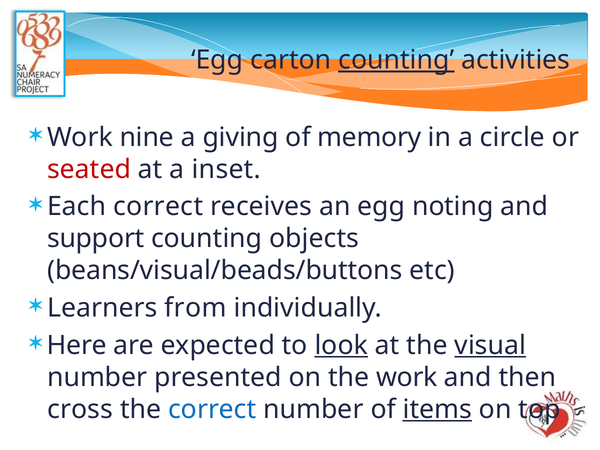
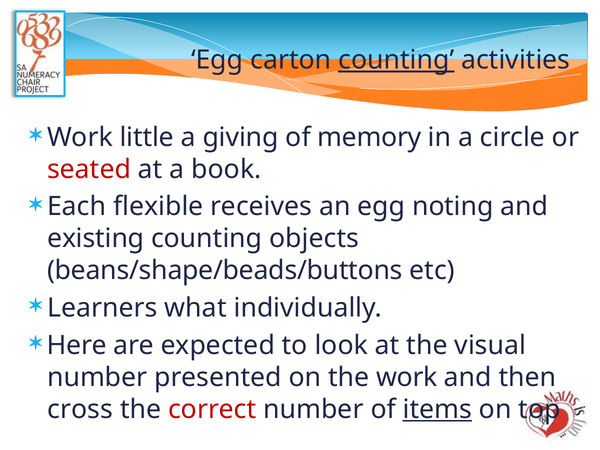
nine: nine -> little (147, 137)
inset: inset -> book (226, 169)
Each correct: correct -> flexible (158, 207)
support: support -> existing (96, 239)
beans/visual/beads/buttons: beans/visual/beads/buttons -> beans/shape/beads/buttons (225, 271)
from: from -> what (195, 308)
look underline: present -> none (341, 345)
visual underline: present -> none (490, 345)
correct colour: blue -> red (212, 409)
